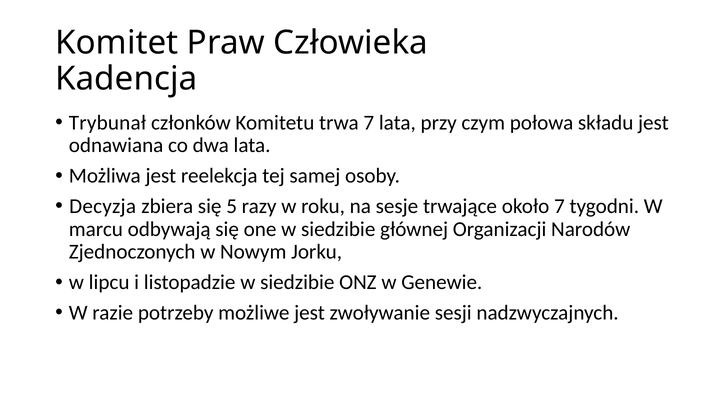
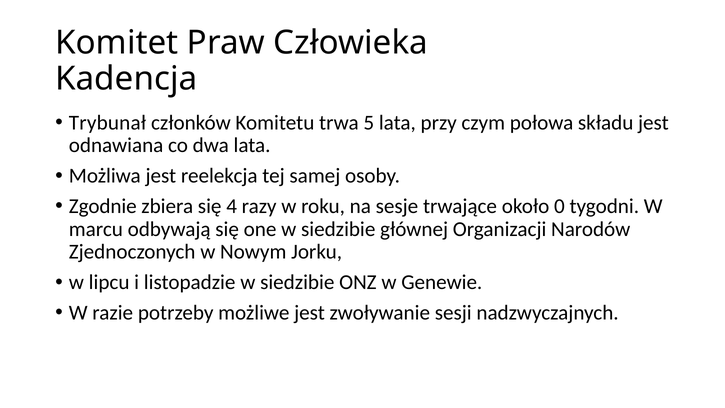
trwa 7: 7 -> 5 (369, 123)
Decyzja: Decyzja -> Zgodnie (103, 206)
5: 5 -> 4 (232, 206)
około 7: 7 -> 0 (559, 206)
